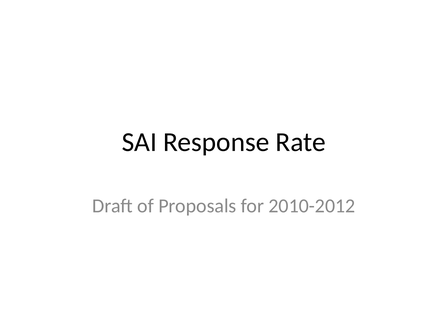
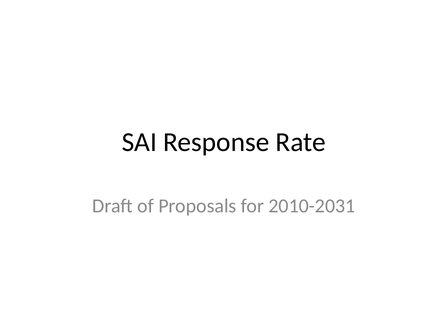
2010-2012: 2010-2012 -> 2010-2031 (312, 206)
